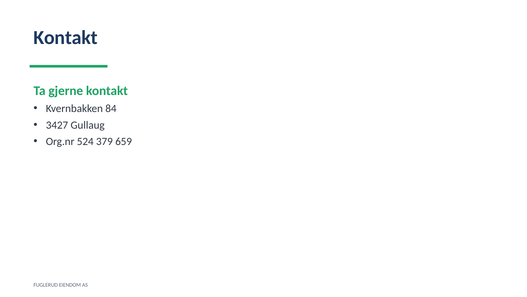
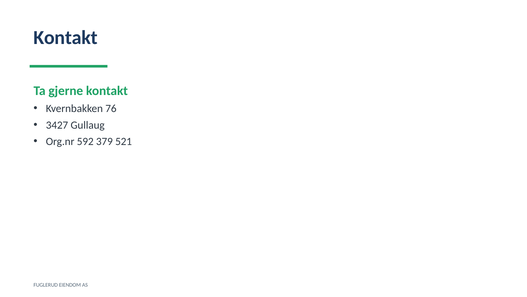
84: 84 -> 76 (111, 108)
524: 524 -> 592 (85, 141)
659: 659 -> 521 (124, 141)
